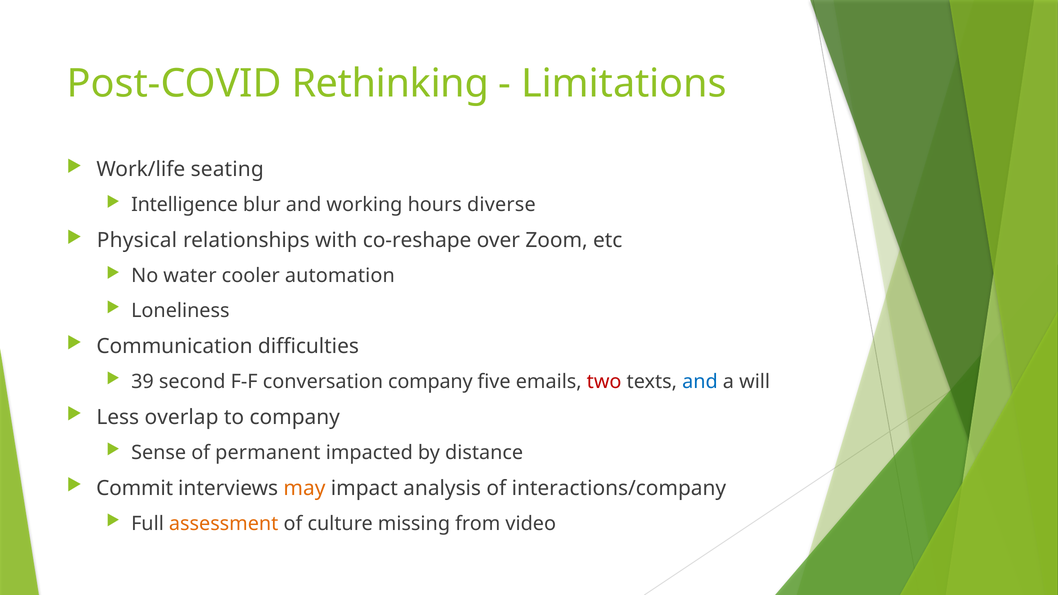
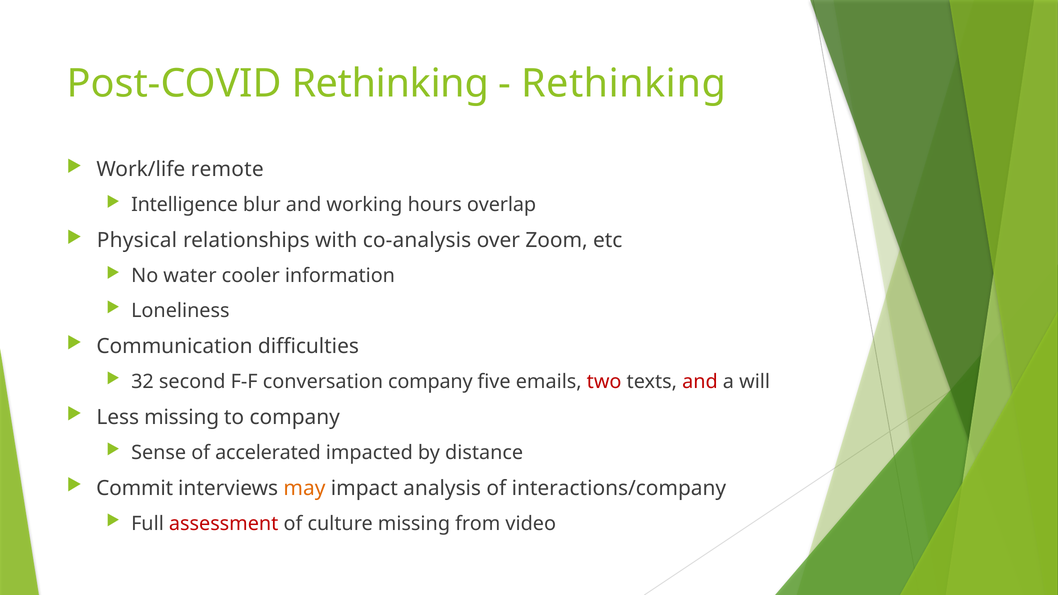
Limitations: Limitations -> Rethinking (624, 83)
seating: seating -> remote (227, 169)
diverse: diverse -> overlap (502, 205)
co-reshape: co-reshape -> co-analysis (417, 240)
automation: automation -> information (340, 276)
39: 39 -> 32 (142, 382)
and colour: blue -> red (700, 382)
Less overlap: overlap -> missing (182, 417)
permanent: permanent -> accelerated (268, 453)
assessment colour: orange -> red (224, 524)
